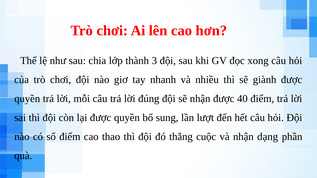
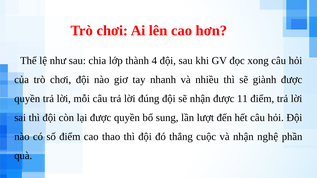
3: 3 -> 4 (154, 61)
40: 40 -> 11 (242, 99)
dạng: dạng -> nghệ (268, 137)
